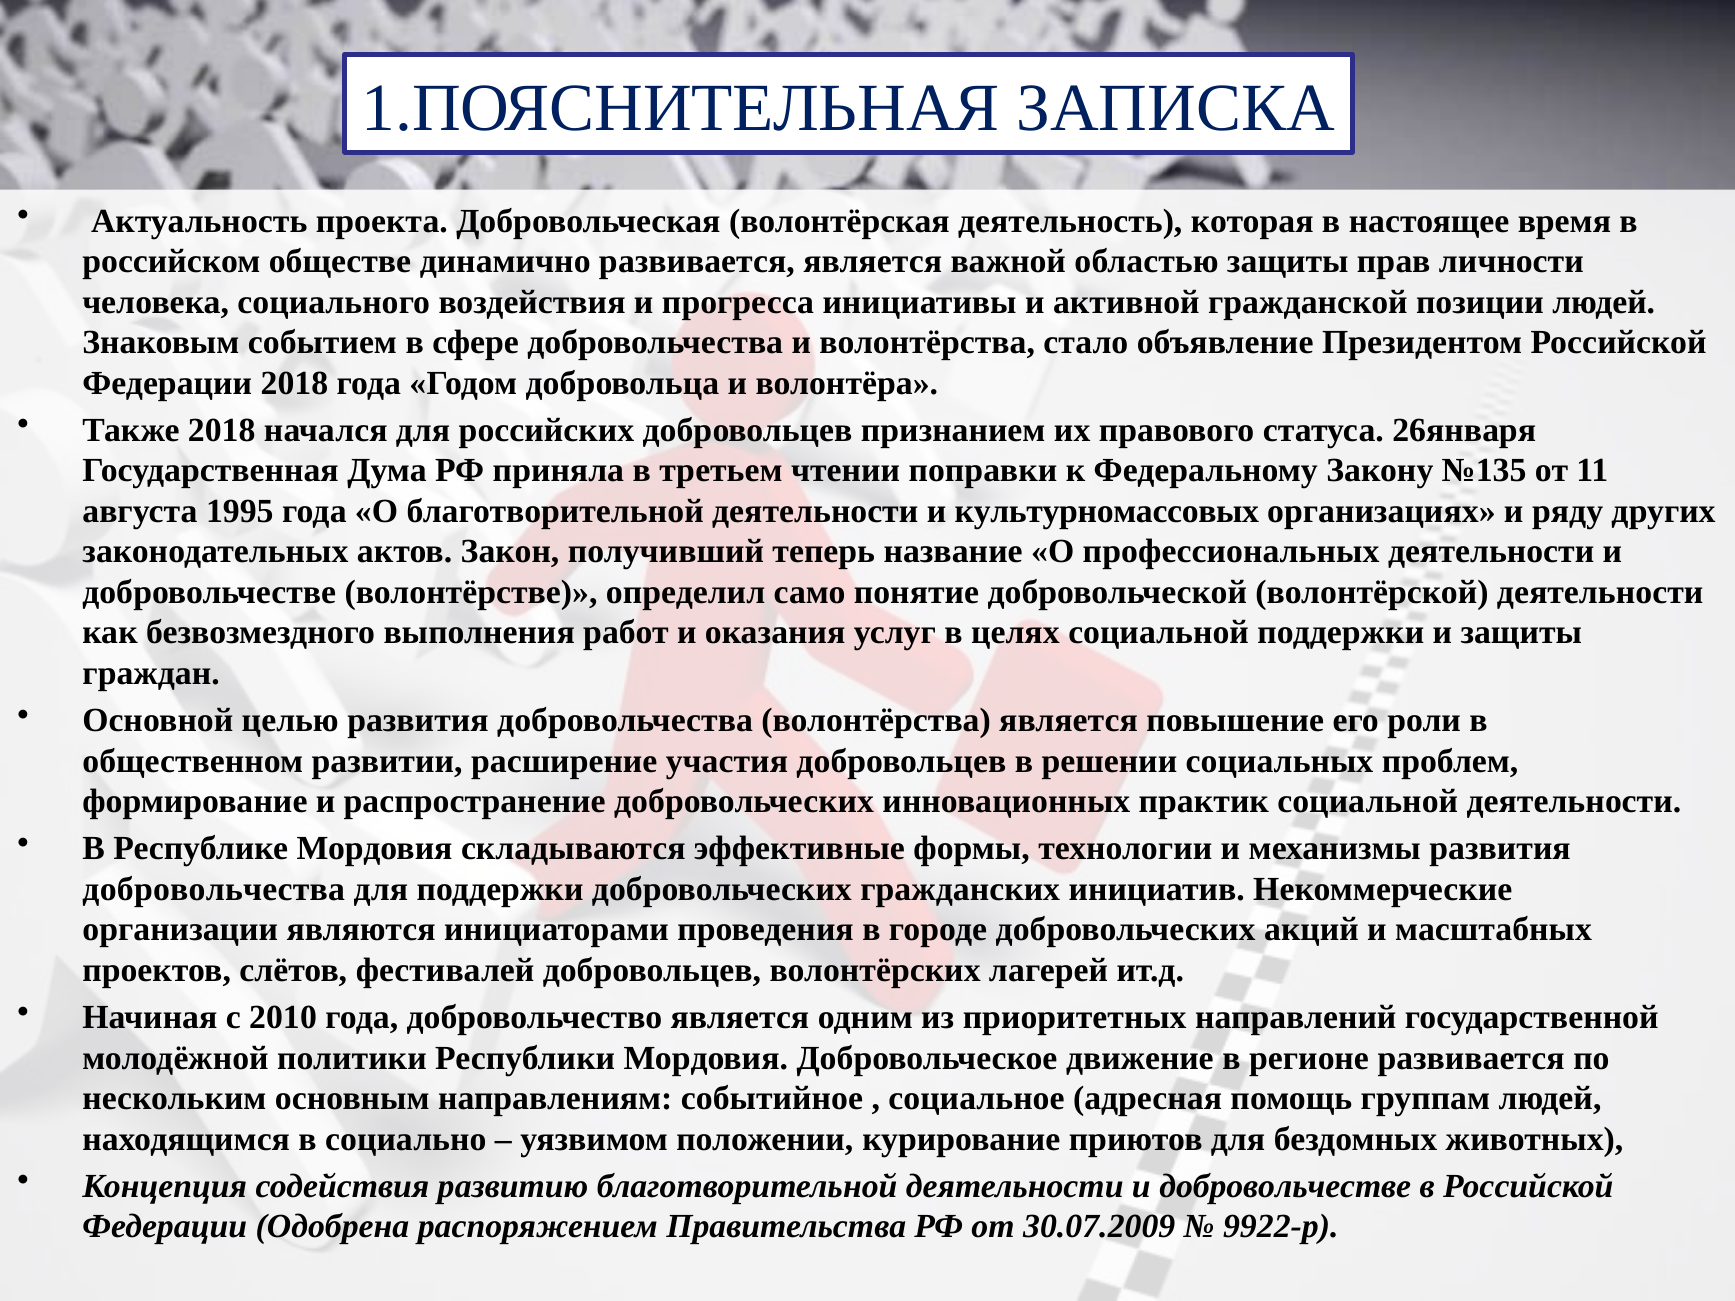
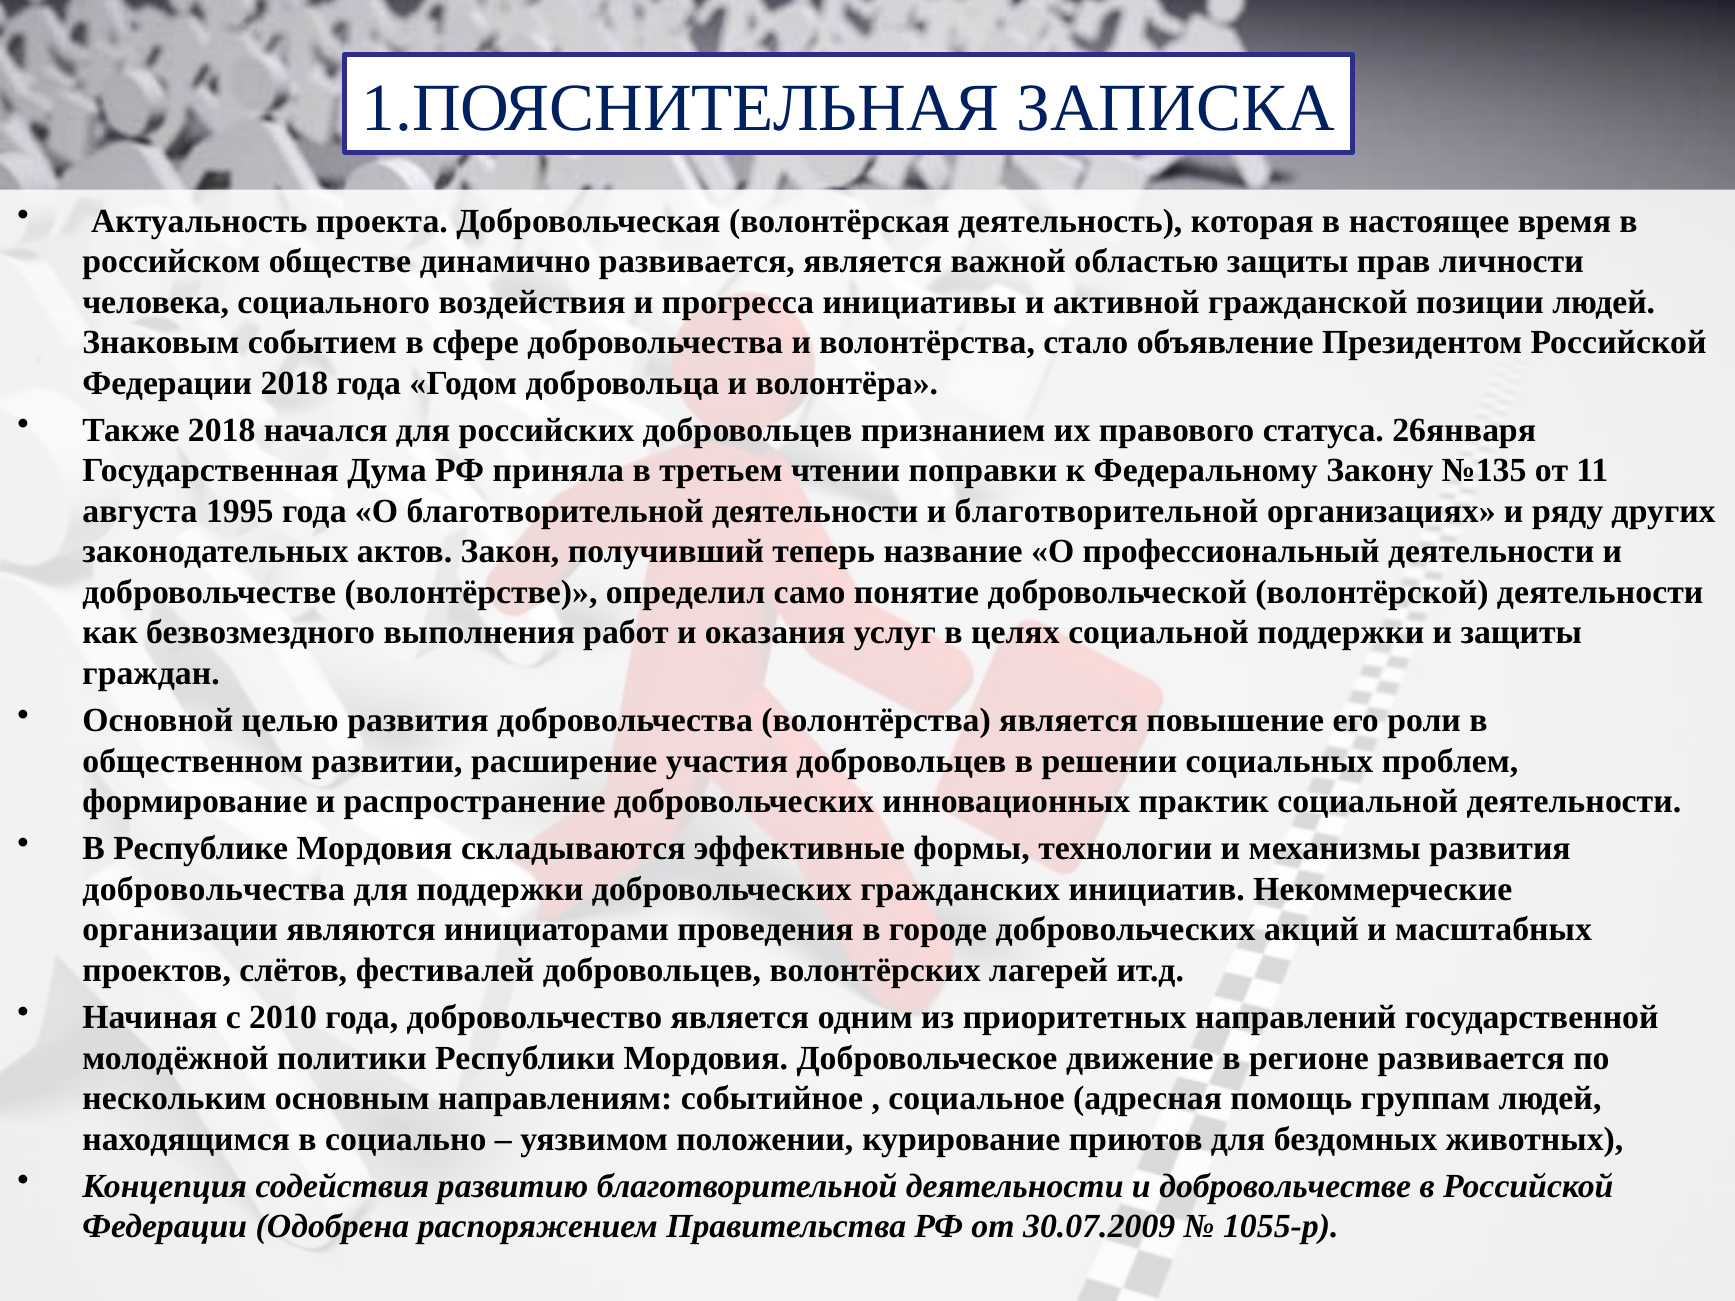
и культурномассовых: культурномассовых -> благотворительной (1107, 511)
профессиональных: профессиональных -> профессиональный (1231, 552)
9922-р: 9922-р -> 1055-р (1281, 1227)
